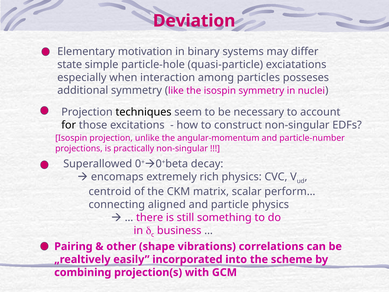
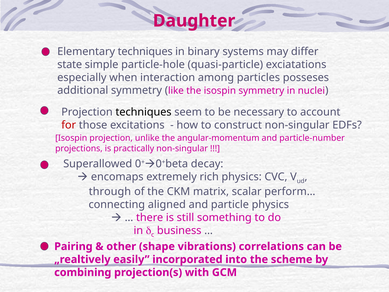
Deviation: Deviation -> Daughter (194, 21)
Elementary motivation: motivation -> techniques (145, 51)
for colour: black -> red (69, 125)
centroid: centroid -> through (110, 191)
